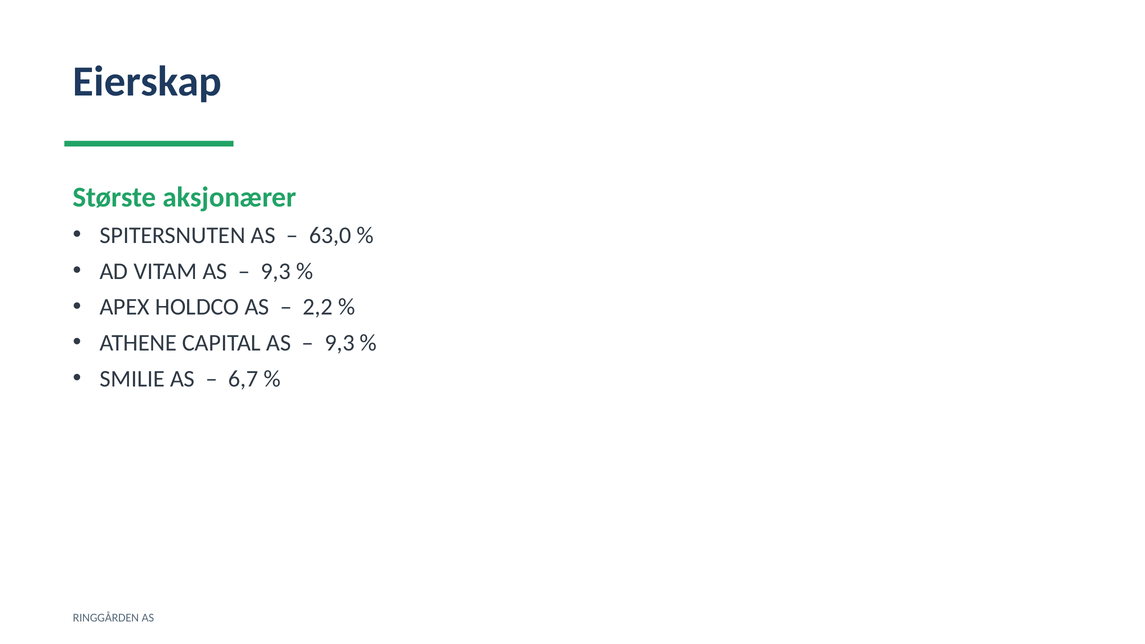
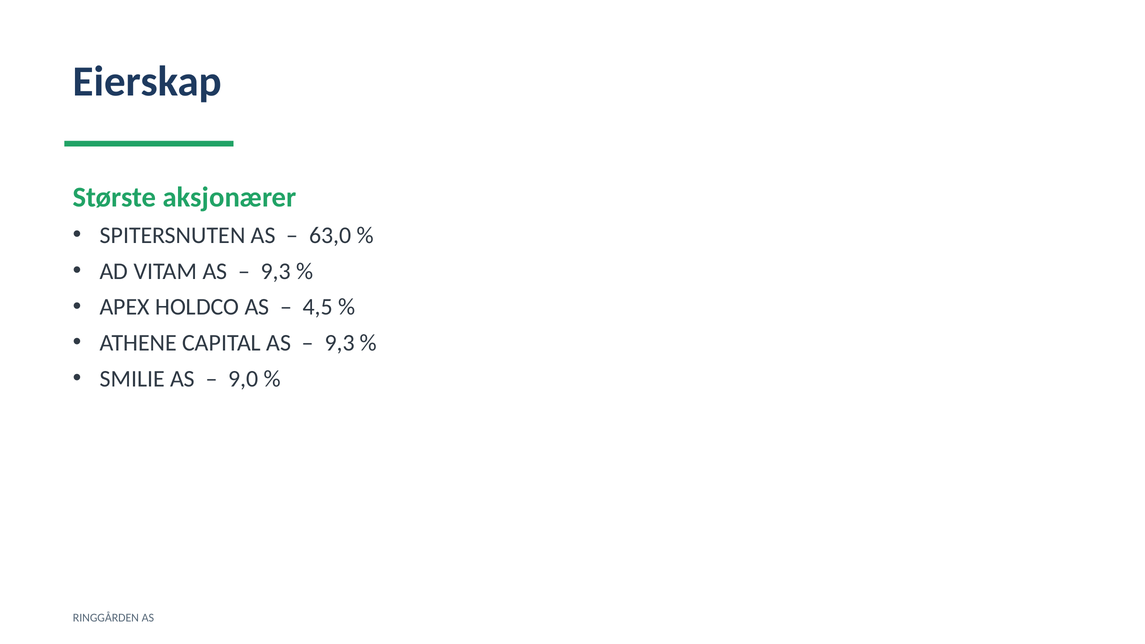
2,2: 2,2 -> 4,5 (318, 307)
6,7: 6,7 -> 9,0 (243, 379)
